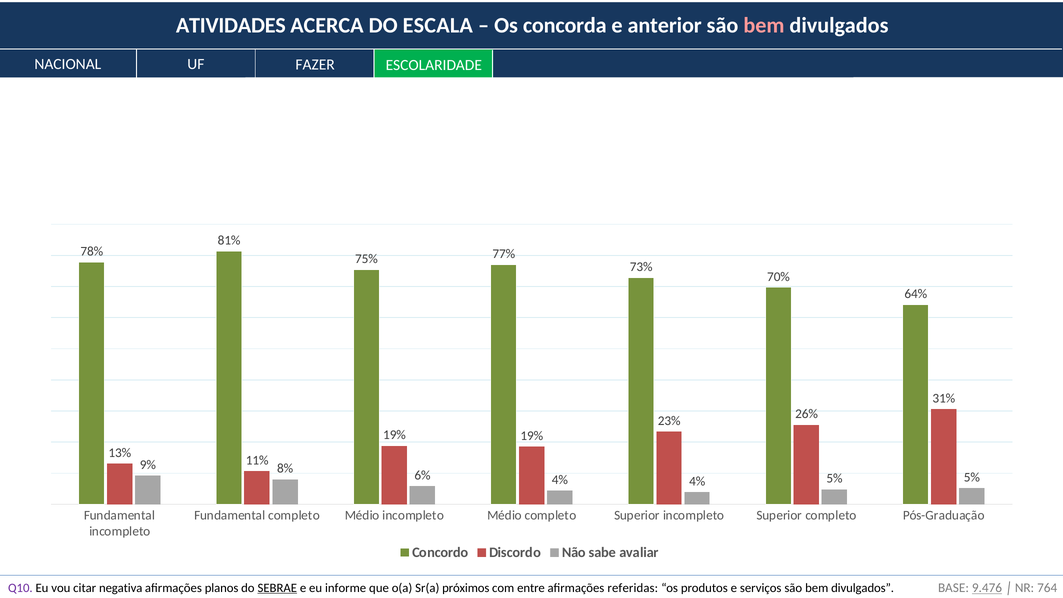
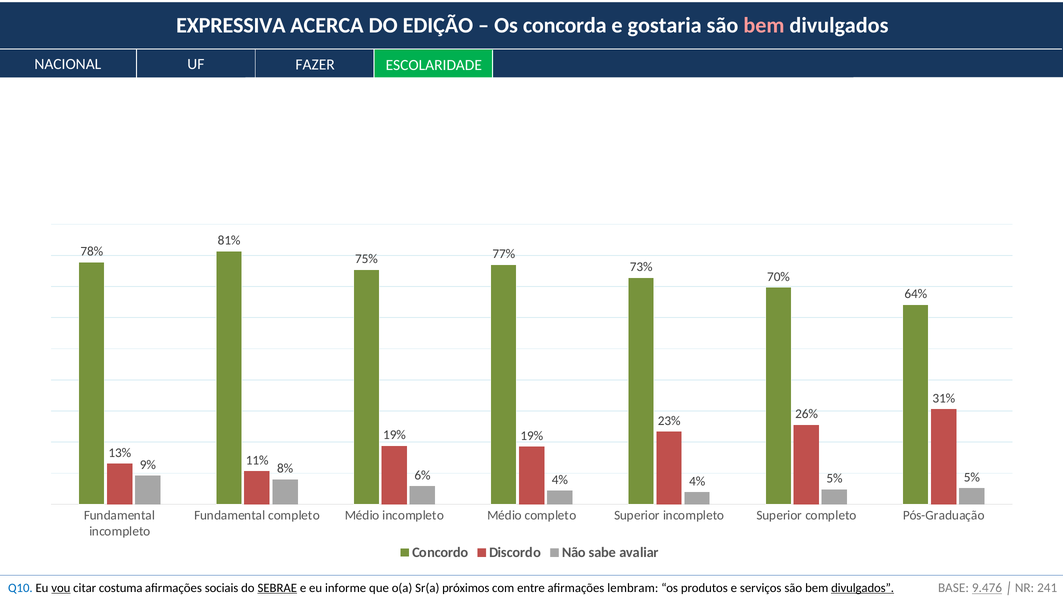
ATIVIDADES: ATIVIDADES -> EXPRESSIVA (231, 26)
ESCALA: ESCALA -> EDIÇÃO (438, 26)
anterior: anterior -> gostaria (665, 26)
Q10 colour: purple -> blue (20, 588)
vou underline: none -> present (61, 588)
negativa: negativa -> costuma (121, 588)
planos: planos -> sociais (222, 588)
referidas: referidas -> lembram (633, 588)
divulgados underline: none -> present (863, 588)
764: 764 -> 241 (1047, 588)
